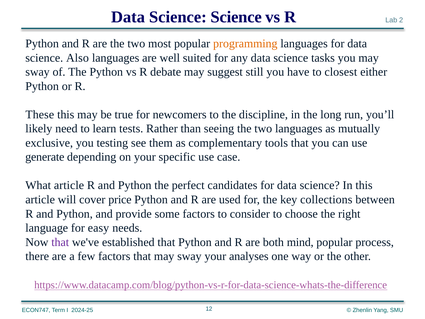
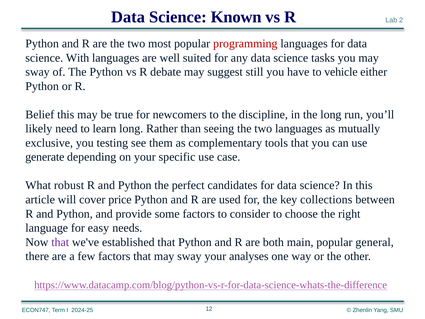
Science Science: Science -> Known (236, 17)
programming colour: orange -> red (245, 44)
Also: Also -> With (78, 58)
closest: closest -> vehicle (341, 72)
These: These -> Belief (40, 114)
learn tests: tests -> long (131, 129)
What article: article -> robust (69, 185)
mind: mind -> main (300, 242)
process: process -> general (375, 242)
